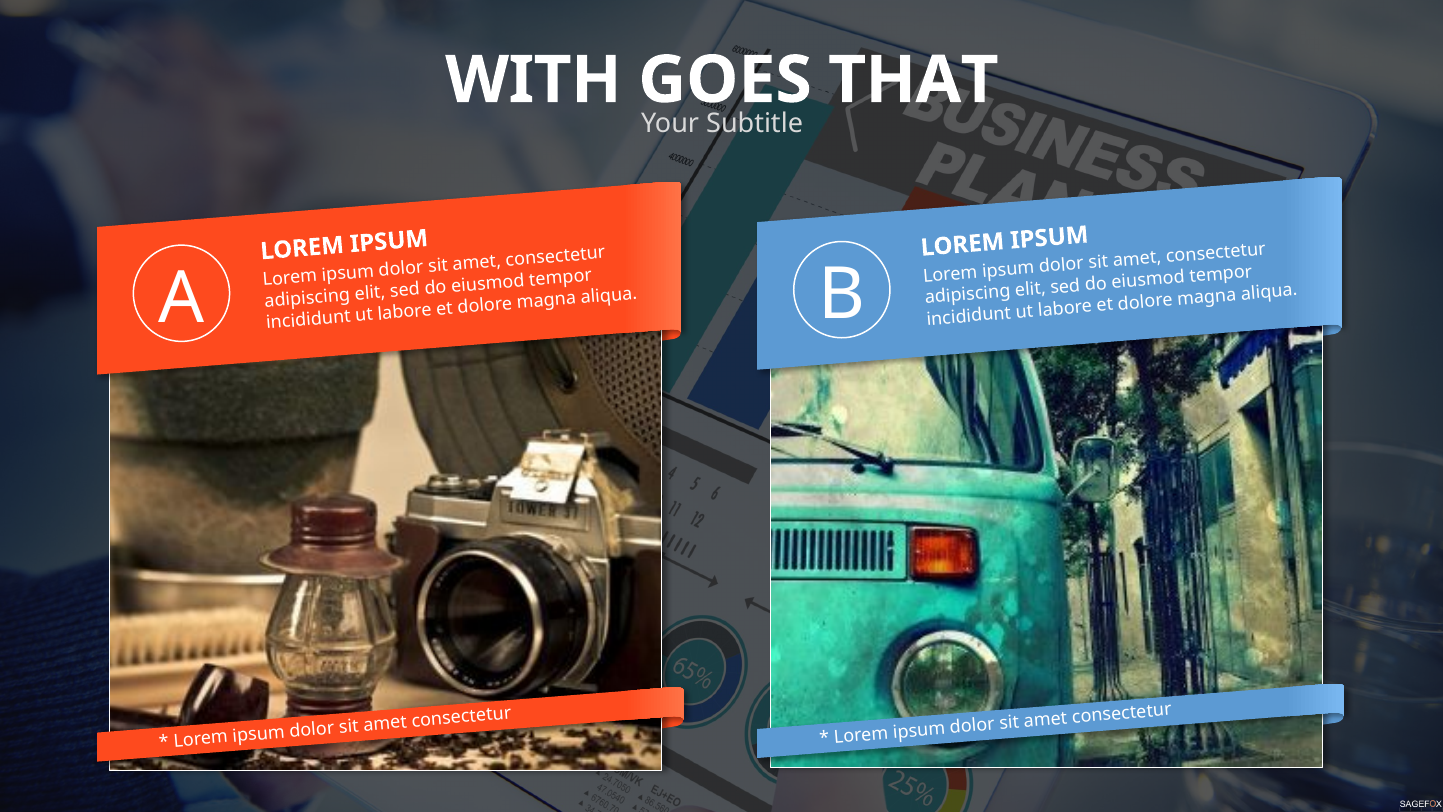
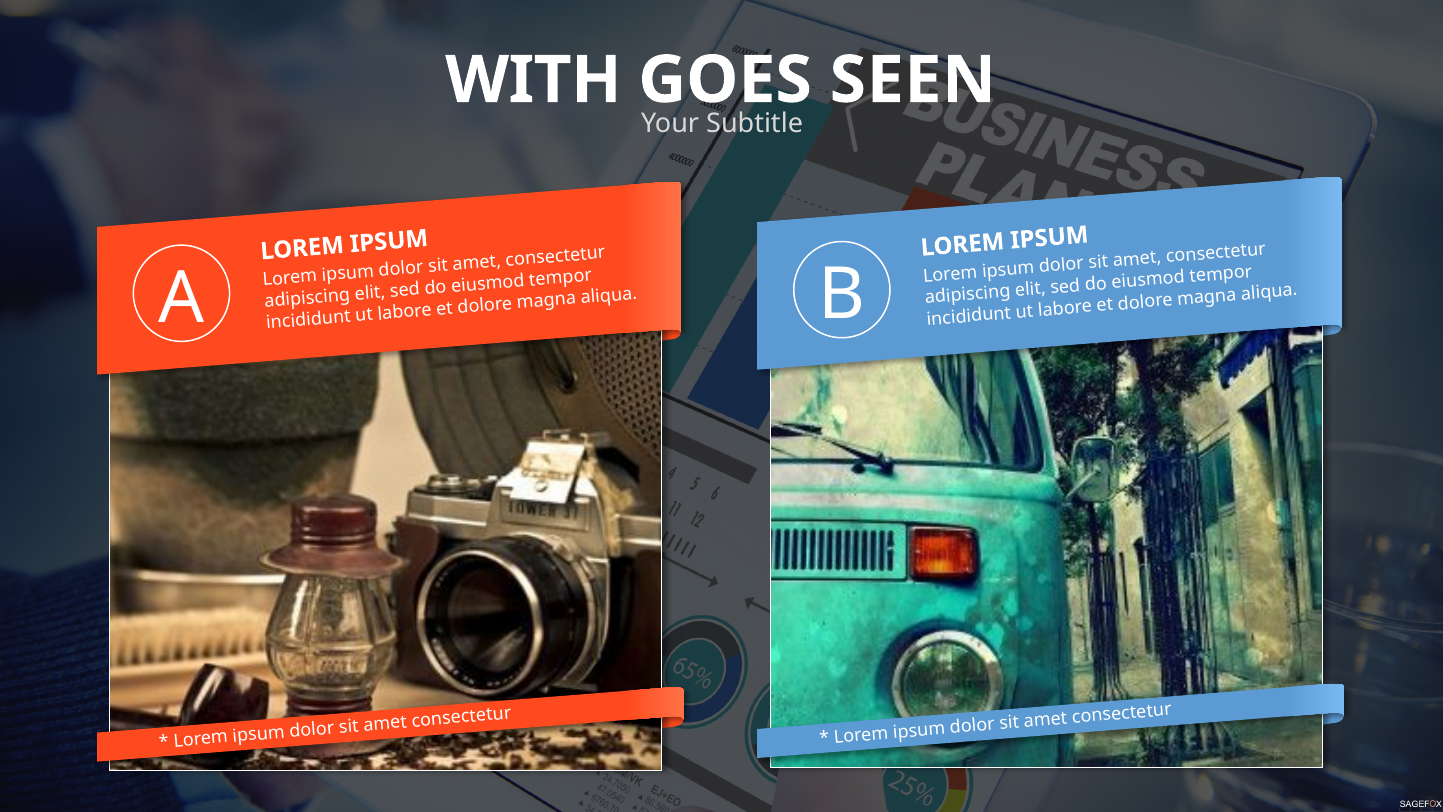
THAT: THAT -> SEEN (913, 80)
